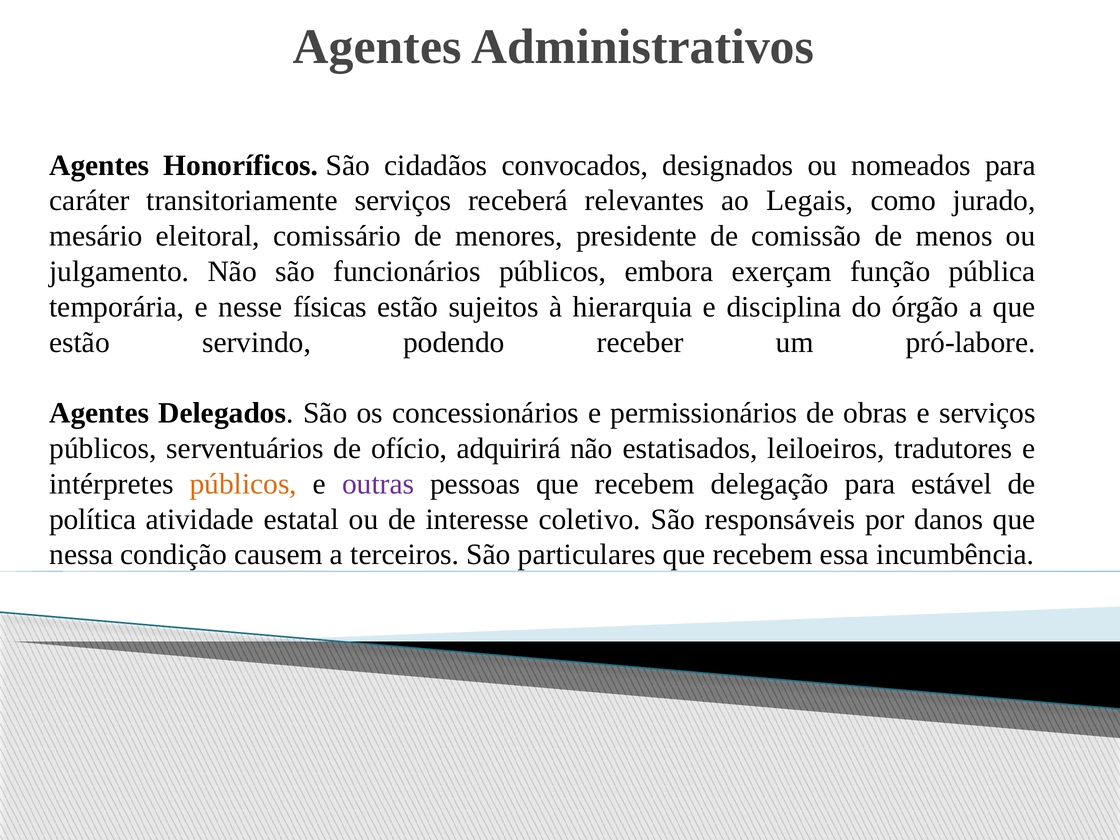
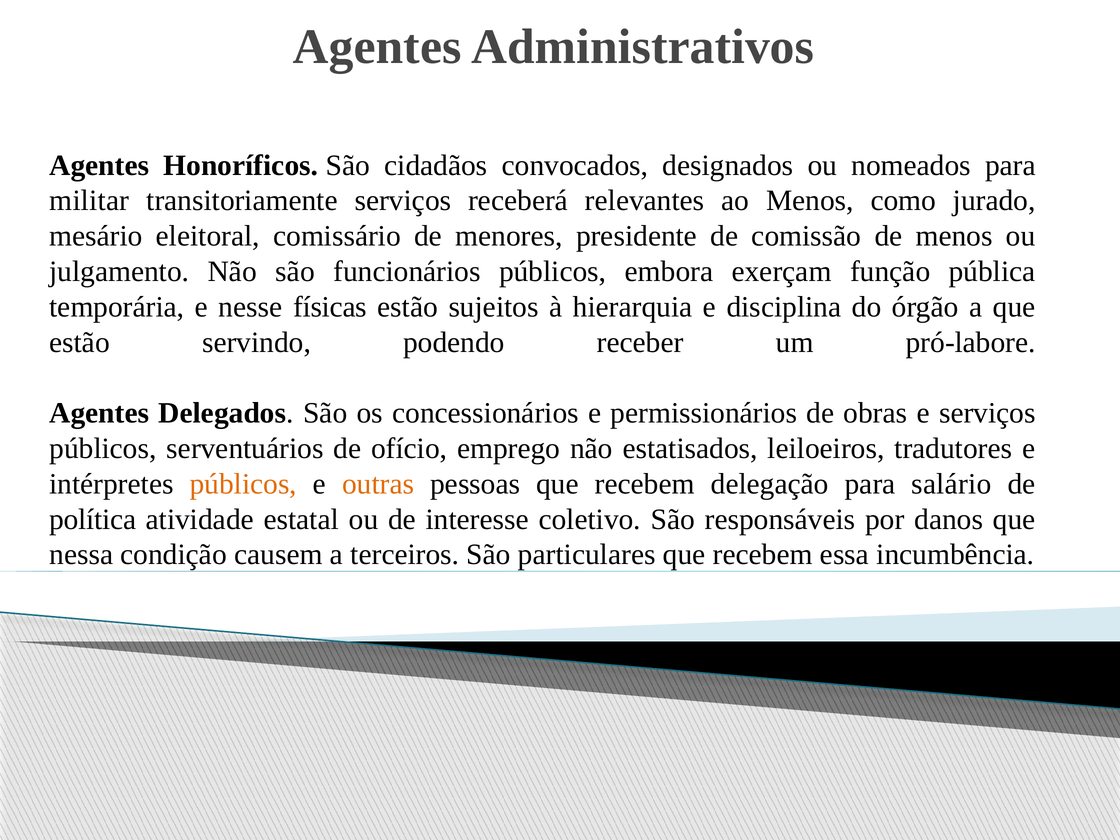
caráter: caráter -> militar (89, 201)
ao Legais: Legais -> Menos (810, 201)
adquirirá: adquirirá -> emprego (509, 449)
outras colour: purple -> orange (378, 484)
estável: estável -> salário (951, 484)
